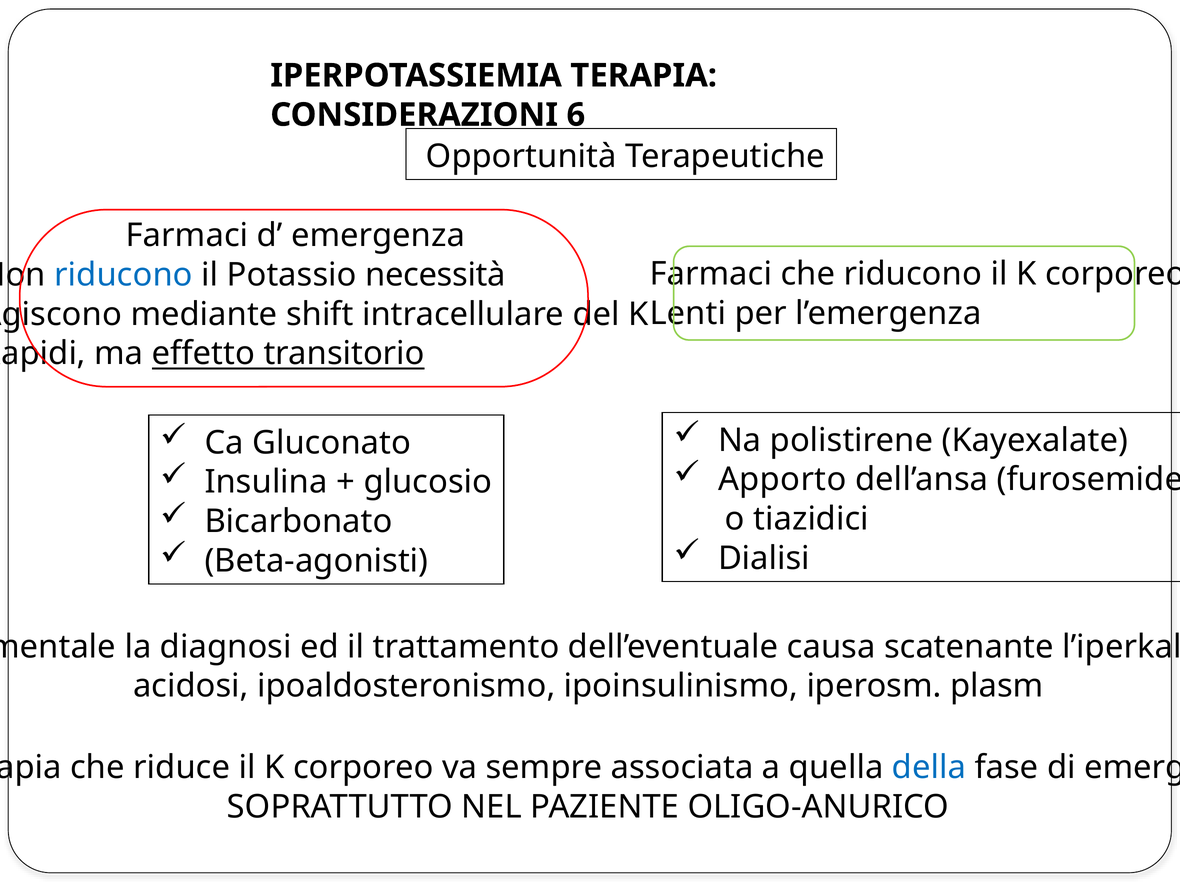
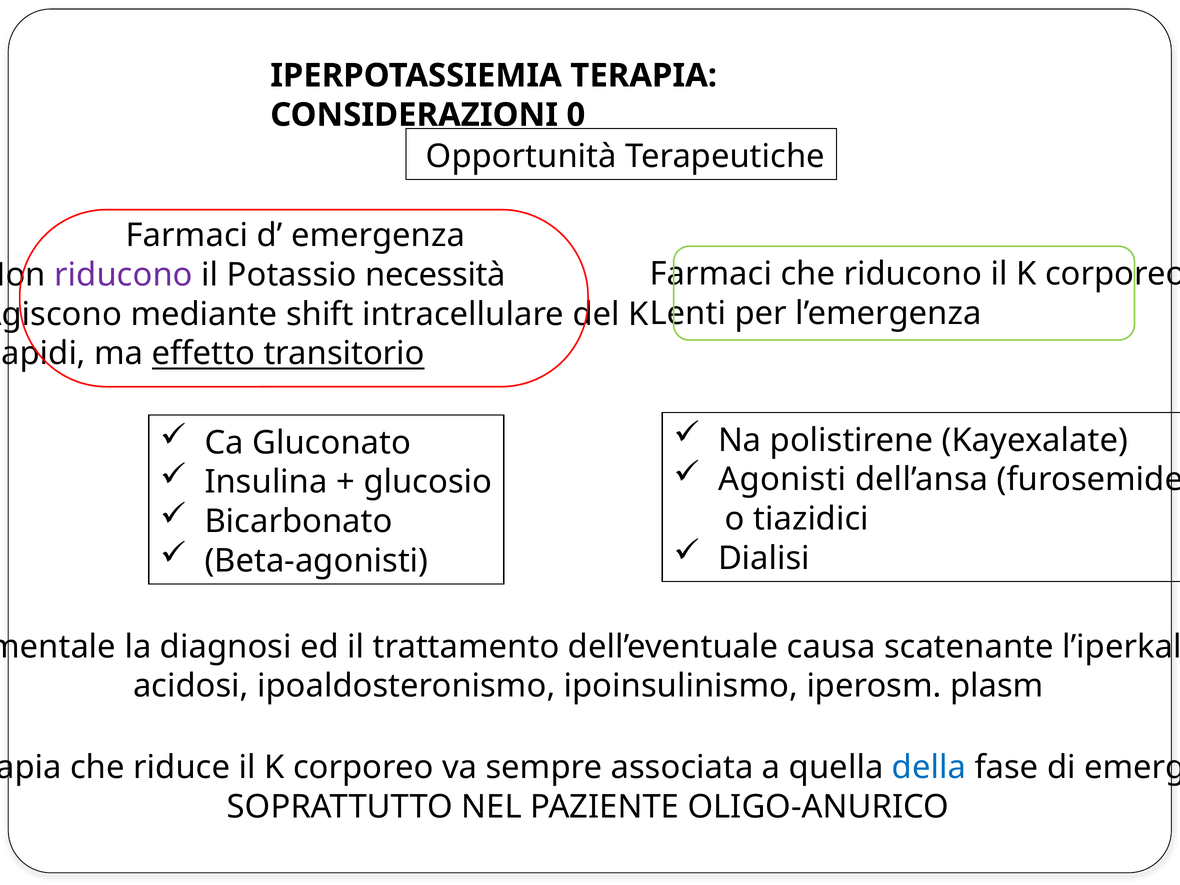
6: 6 -> 0 (576, 115)
riducono colour: blue -> purple (124, 275)
Apporto: Apporto -> Agonisti (782, 480)
